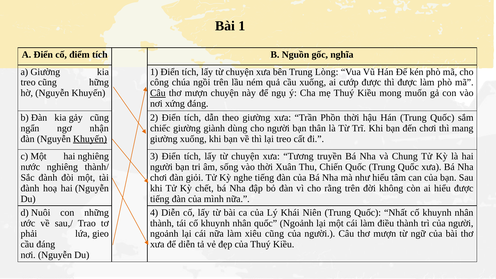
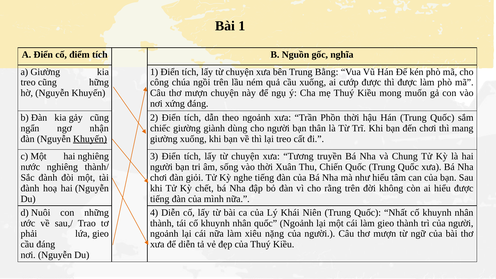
Lòng: Lòng -> Bằng (327, 72)
Câu underline: present -> none (158, 93)
theo giường: giường -> ngoảnh (256, 118)
làm điều: điều -> gieo (386, 223)
xiêu cũng: cũng -> nặng (275, 234)
